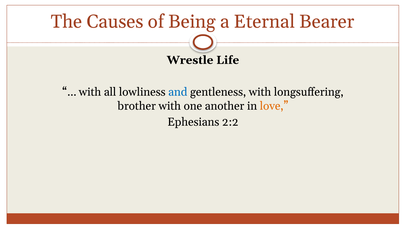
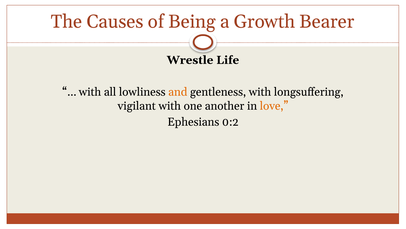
Eternal: Eternal -> Growth (265, 22)
and colour: blue -> orange (178, 92)
brother: brother -> vigilant (137, 106)
2:2: 2:2 -> 0:2 (230, 122)
